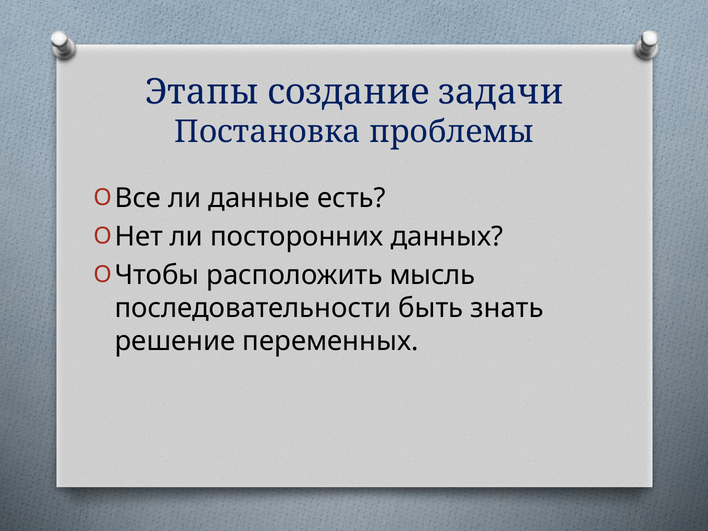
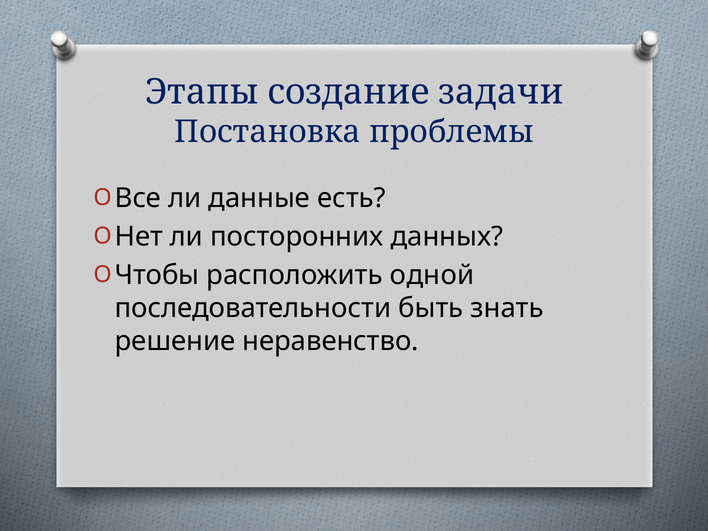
мысль: мысль -> одной (432, 275)
переменных: переменных -> неравенство (331, 341)
